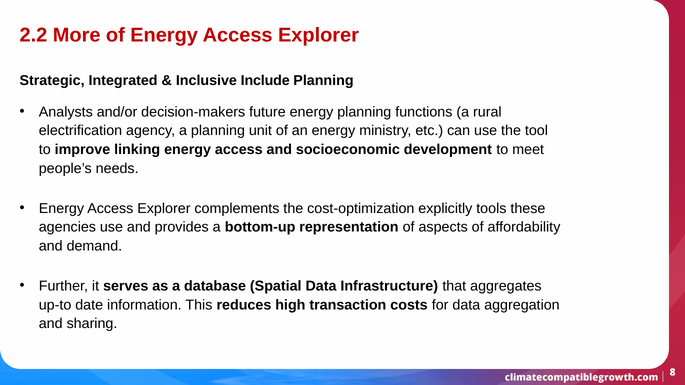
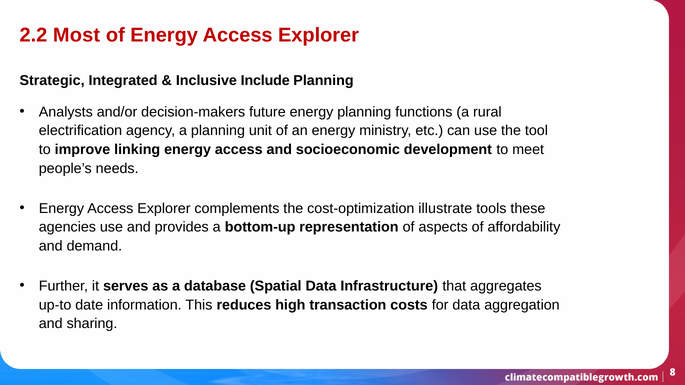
More: More -> Most (77, 35)
explicitly: explicitly -> illustrate (445, 209)
